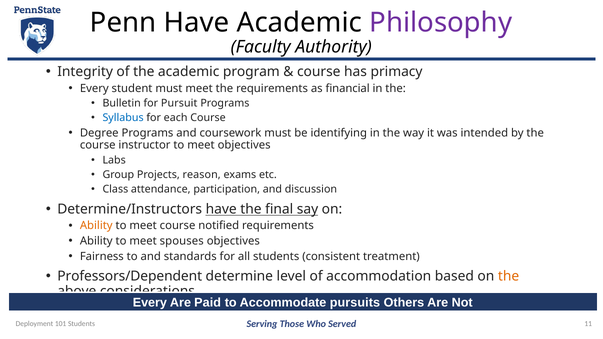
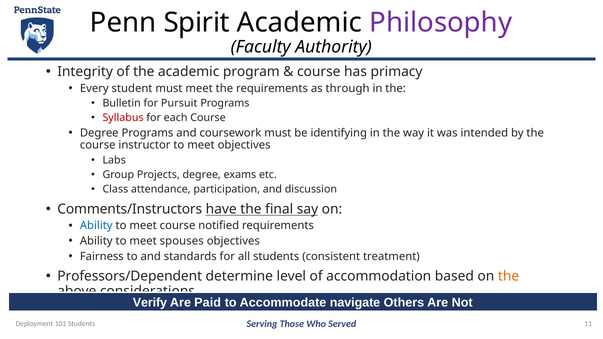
Penn Have: Have -> Spirit (197, 23)
financial: financial -> through (348, 88)
Syllabus colour: blue -> red (123, 118)
Projects reason: reason -> degree (202, 175)
Determine/Instructors: Determine/Instructors -> Comments/Instructors (130, 209)
Ability colour: orange -> blue (96, 226)
Every: Every -> Verify (150, 303)
pursuits: pursuits -> navigate (355, 303)
